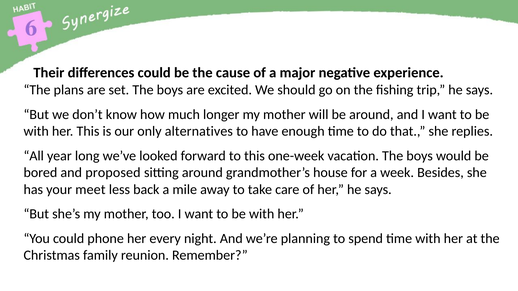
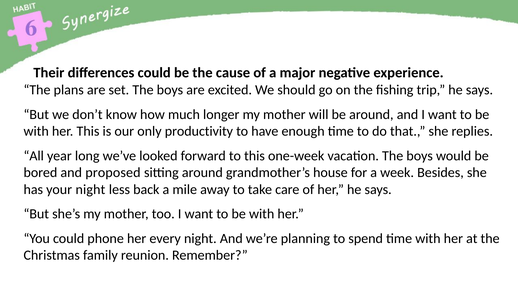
alternatives: alternatives -> productivity (199, 131)
your meet: meet -> night (90, 190)
